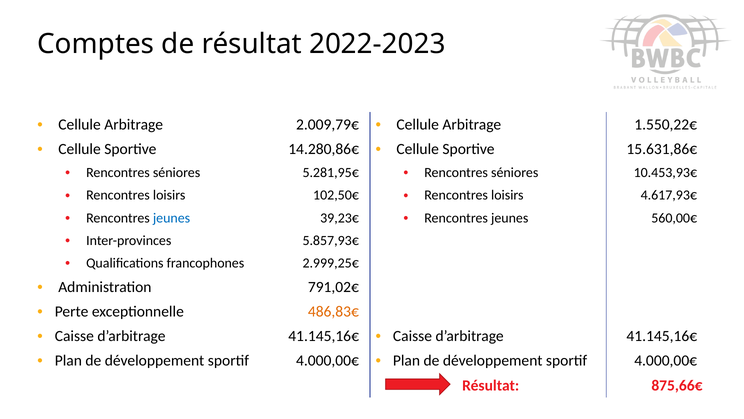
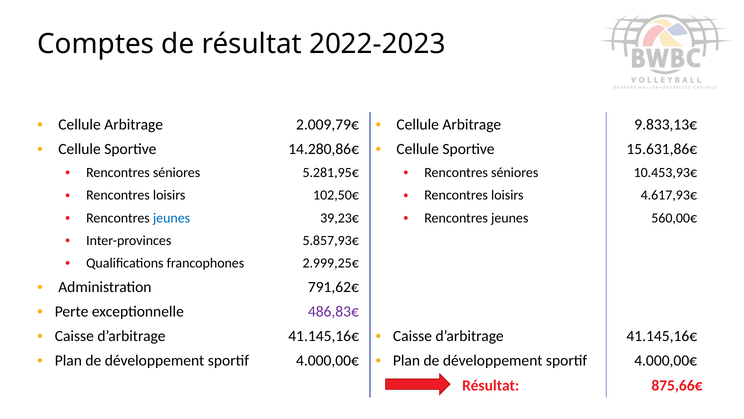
1.550,22€: 1.550,22€ -> 9.833,13€ (666, 124)
791,02€: 791,02€ -> 791,62€ (333, 287)
486,83€ colour: orange -> purple (333, 311)
